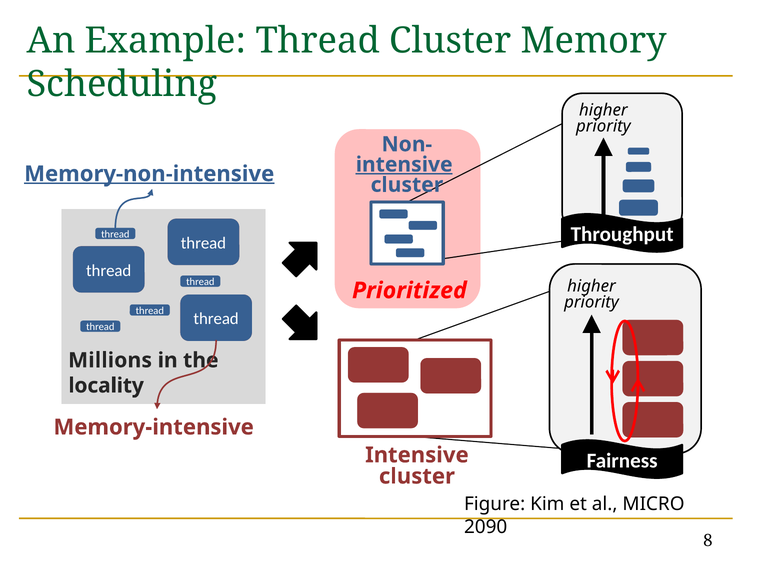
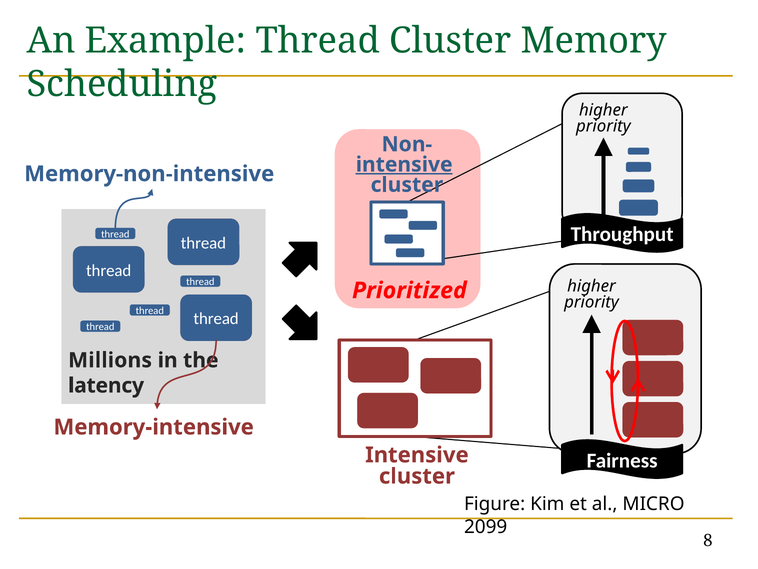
Memory-non-intensive underline: present -> none (149, 174)
locality: locality -> latency (106, 385)
2090: 2090 -> 2099 (486, 526)
